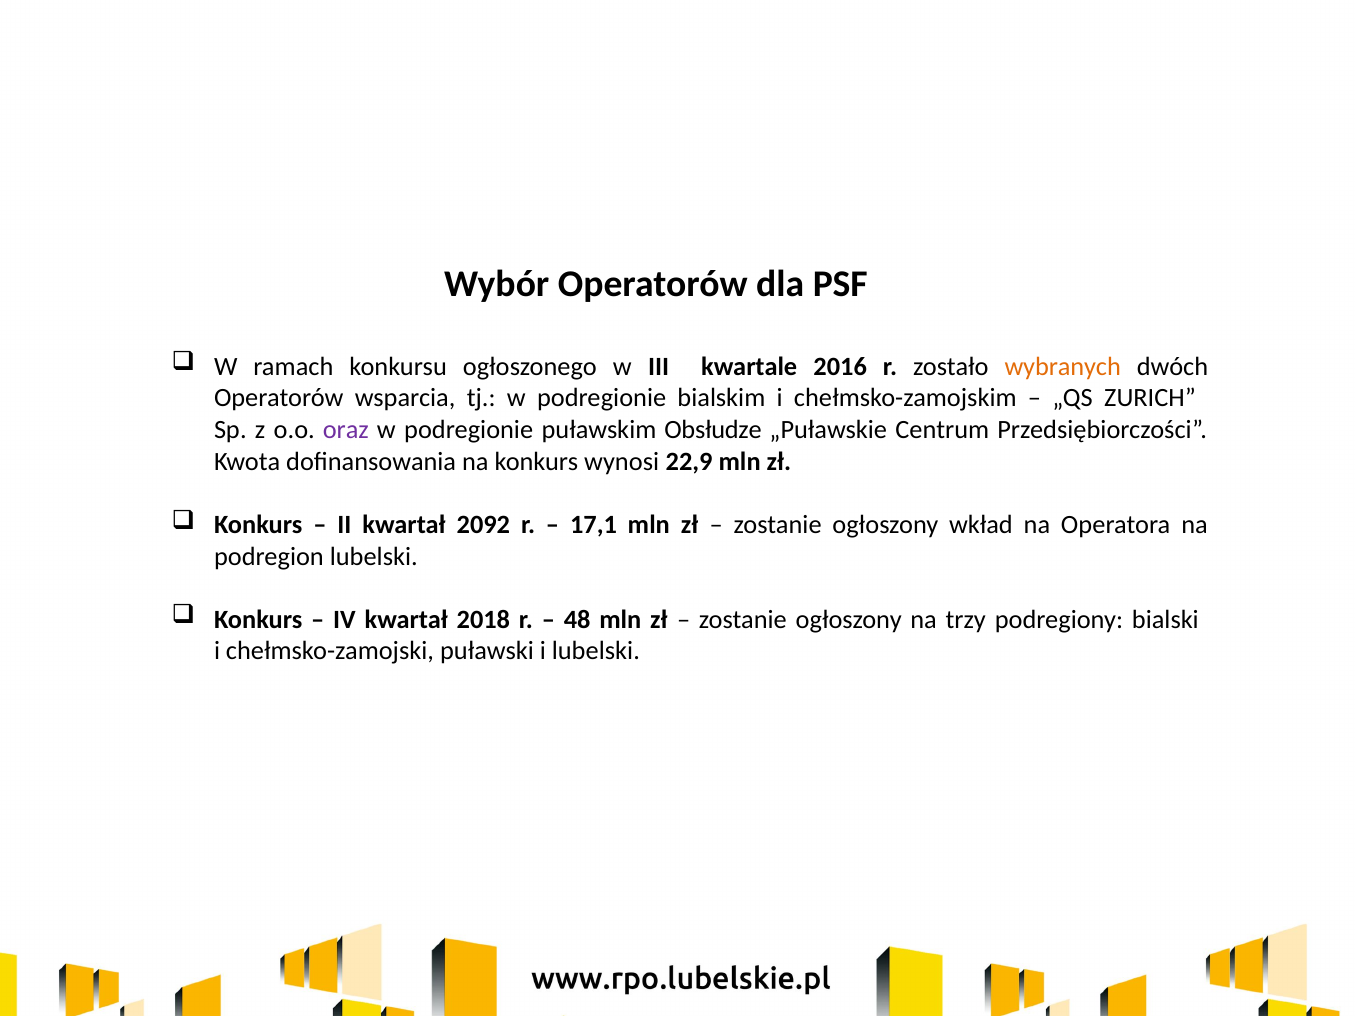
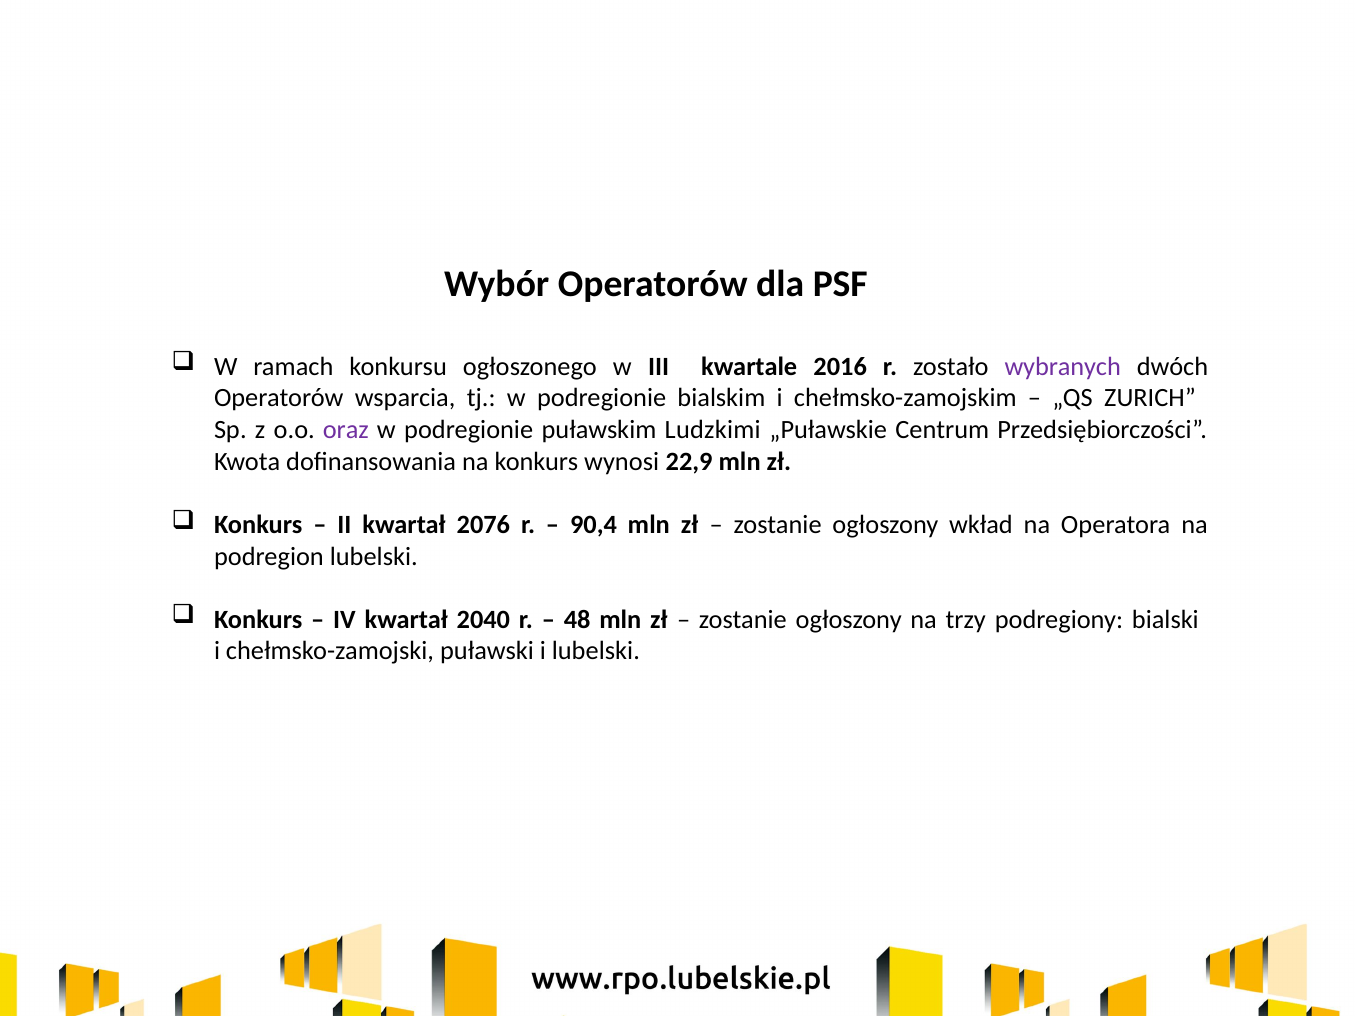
wybranych colour: orange -> purple (1063, 367)
Obsłudze: Obsłudze -> Ludzkimi (713, 430)
2092: 2092 -> 2076 (483, 525)
17,1: 17,1 -> 90,4 (594, 525)
2018: 2018 -> 2040 (483, 620)
